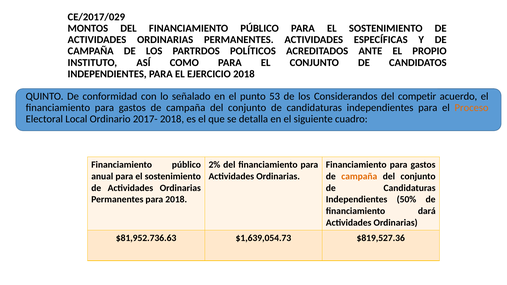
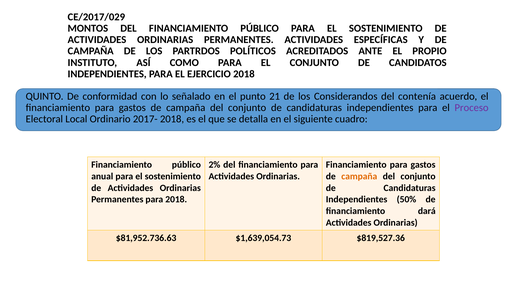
53: 53 -> 21 (275, 96)
competir: competir -> contenía (417, 96)
Proceso colour: orange -> purple (472, 108)
